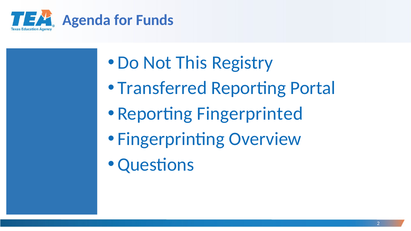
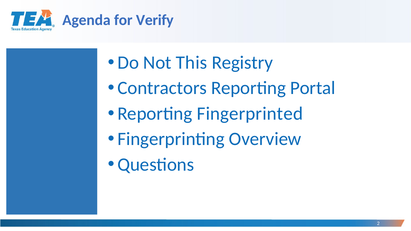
Funds: Funds -> Verify (155, 20)
Transferred: Transferred -> Contractors (162, 88)
